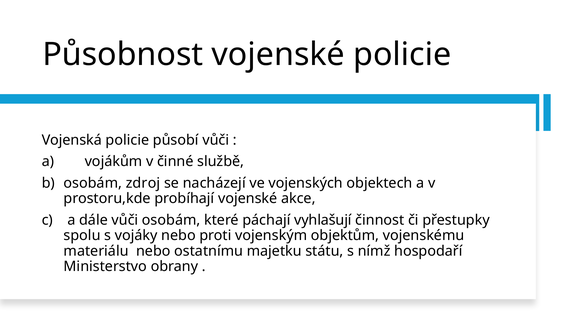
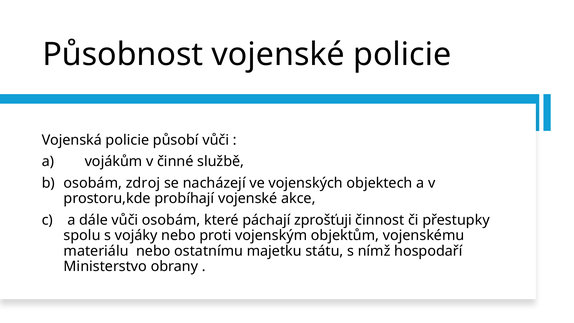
vyhlašují: vyhlašují -> zprošťuji (323, 220)
